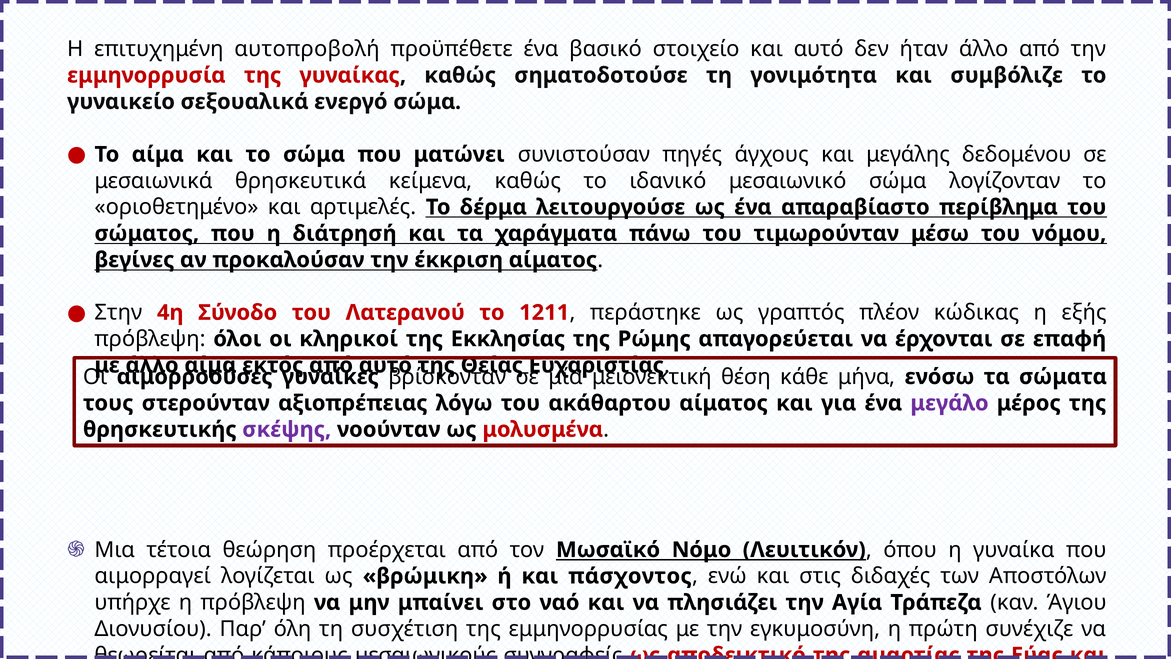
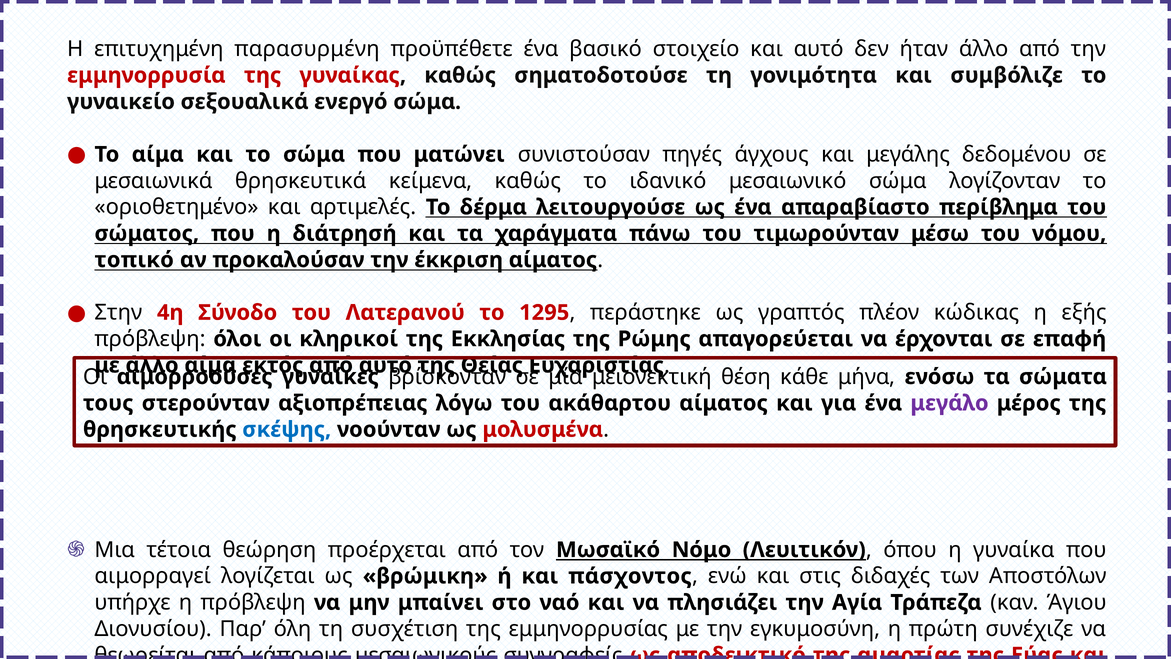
αυτοπροβολή: αυτοπροβολή -> παρασυρμένη (307, 49)
βεγίνες: βεγίνες -> τοπικό (134, 260)
1211: 1211 -> 1295 (544, 312)
σκέψης colour: purple -> blue (287, 429)
